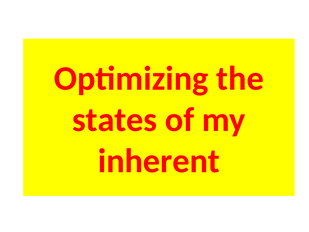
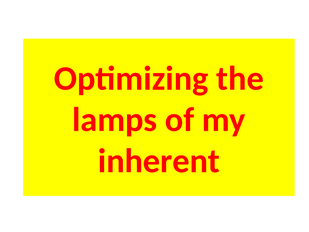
states: states -> lamps (115, 120)
